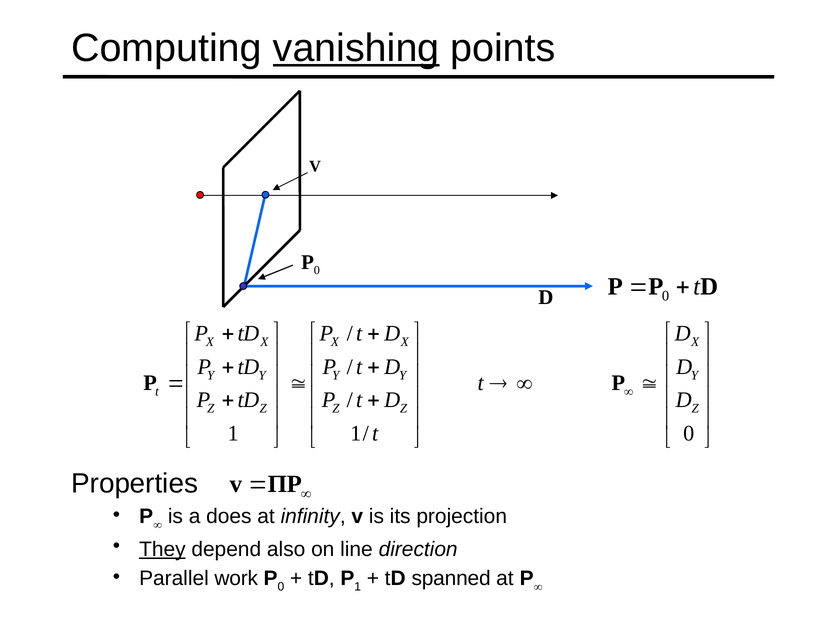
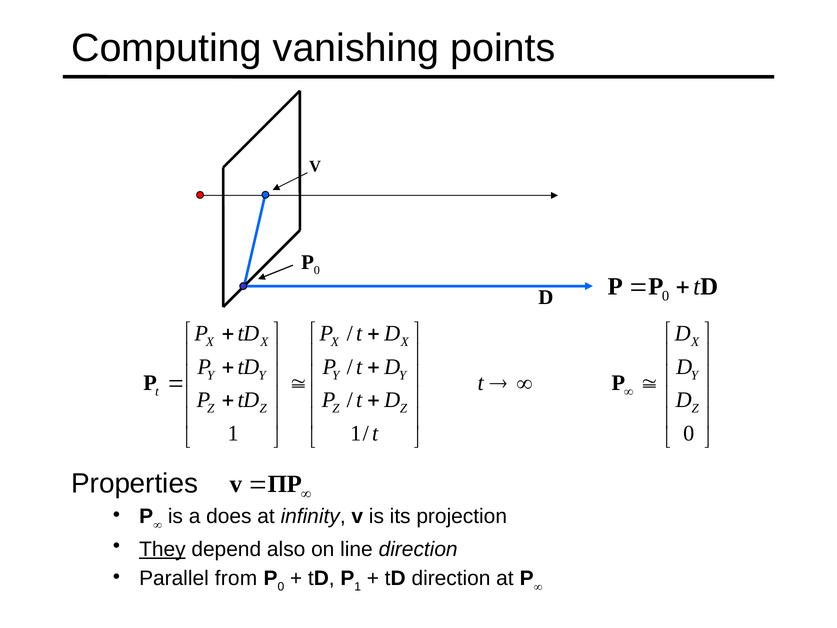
vanishing underline: present -> none (356, 48)
work: work -> from (236, 578)
tD spanned: spanned -> direction (451, 578)
